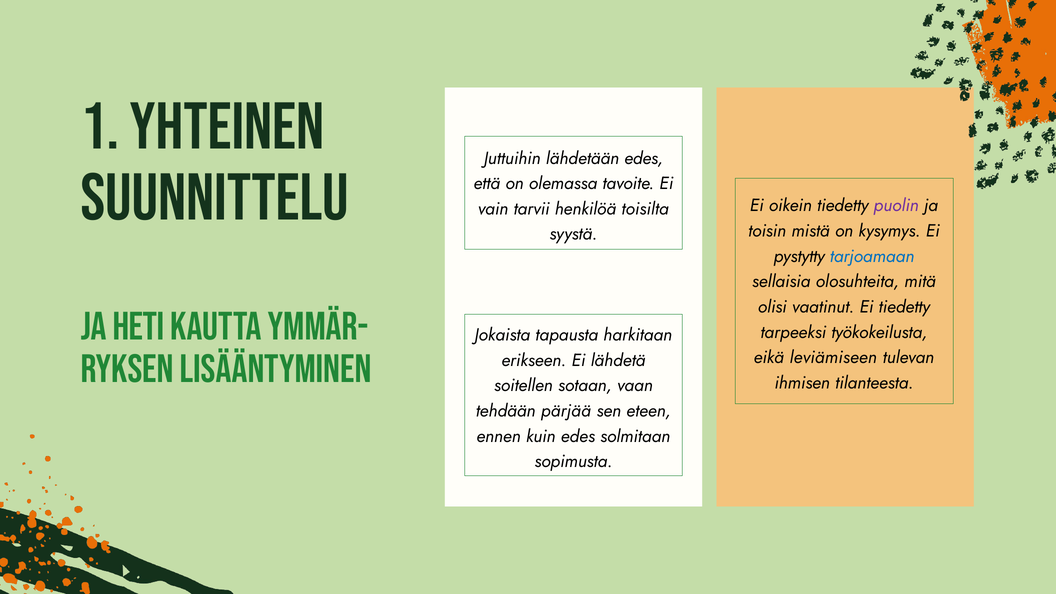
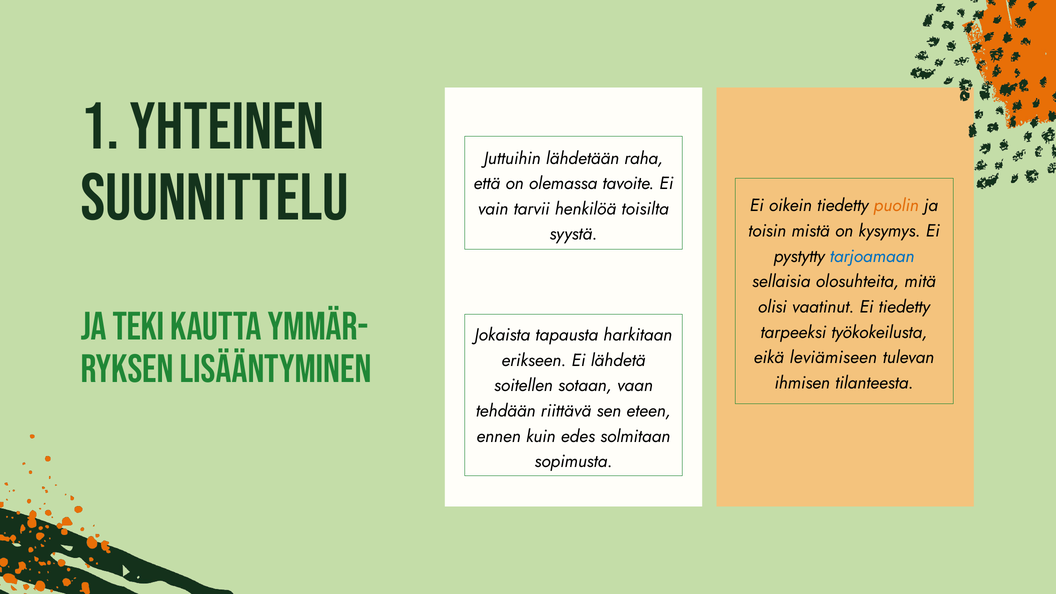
lähdetään edes: edes -> raha (644, 158)
puolin colour: purple -> orange (896, 206)
heti: heti -> teki (139, 326)
pärjää: pärjää -> riittävä (566, 411)
